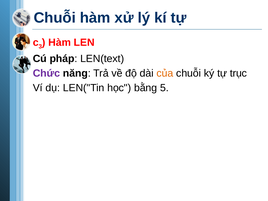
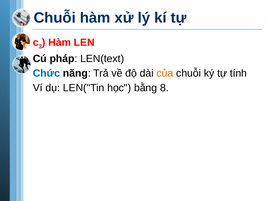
Chức colour: purple -> blue (46, 73)
trục: trục -> tính (238, 73)
5: 5 -> 8 (164, 88)
